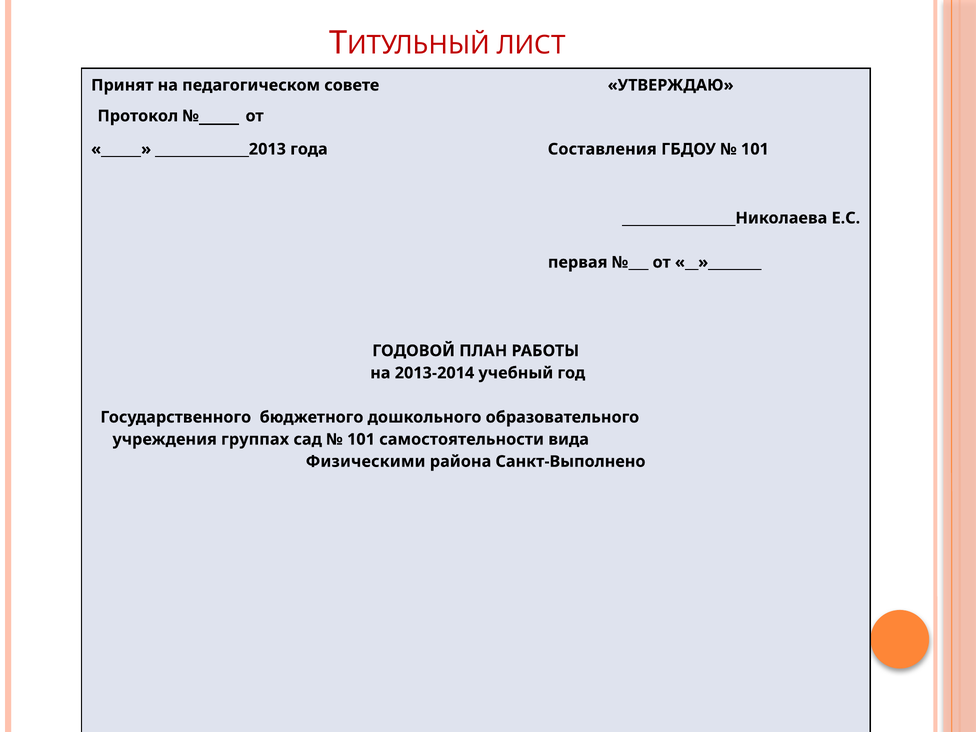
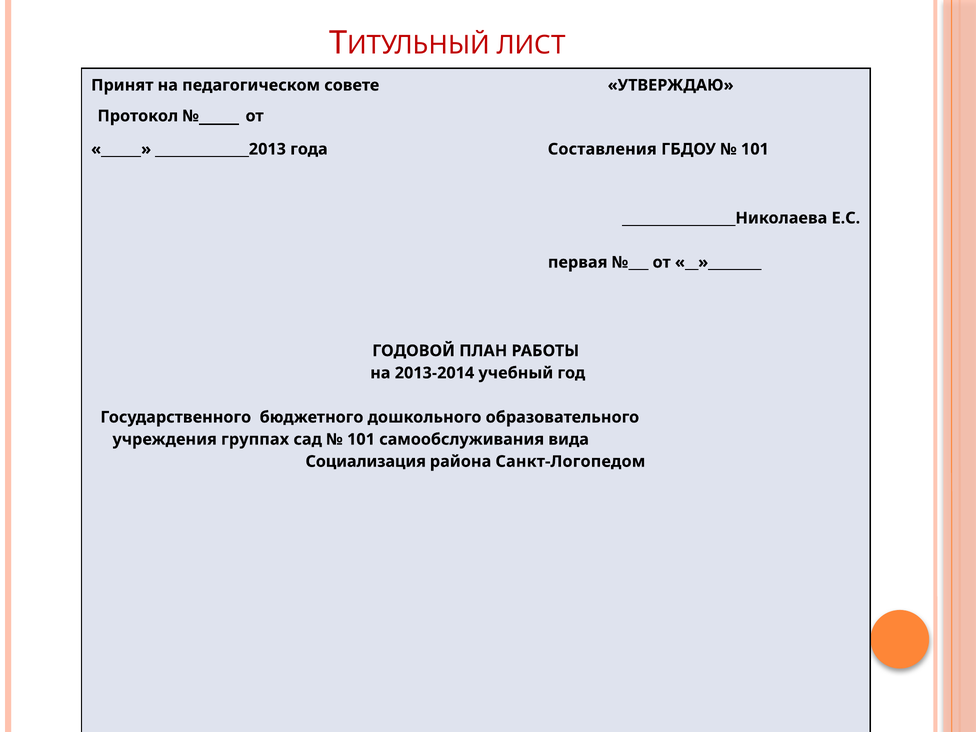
самостоятельности: самостоятельности -> самообслуживания (462, 439)
Физическими: Физическими -> Социализация (366, 462)
Санкт-Выполнено: Санкт-Выполнено -> Санкт-Логопедом (570, 462)
